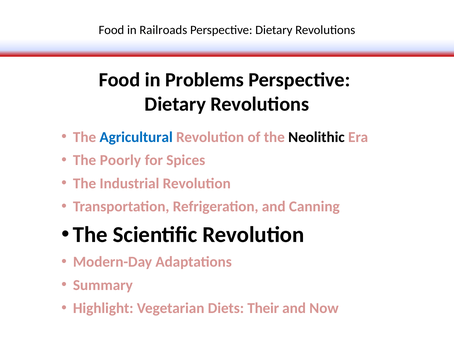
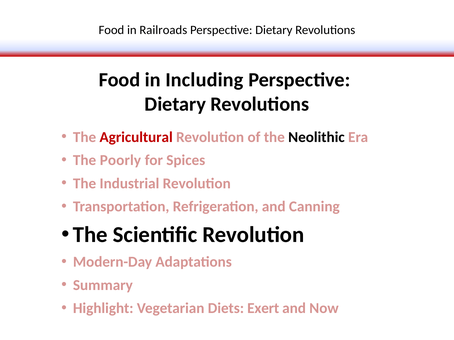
Problems: Problems -> Including (204, 80)
Agricultural colour: blue -> red (136, 137)
Their: Their -> Exert (263, 309)
